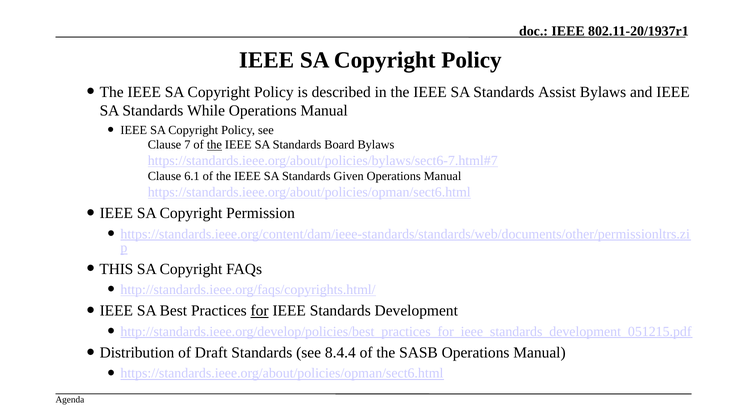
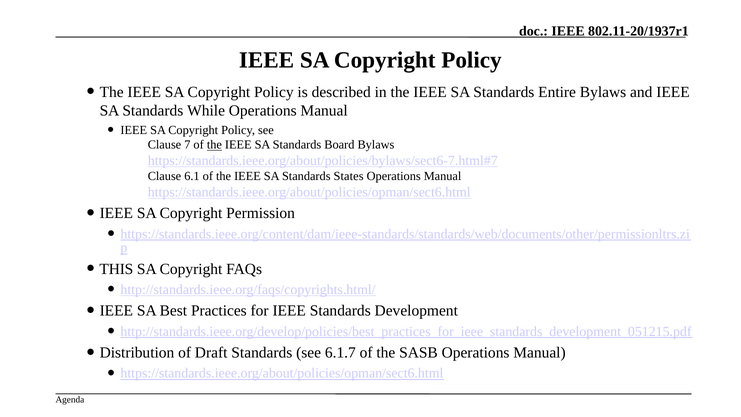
Assist: Assist -> Entire (557, 92)
Given: Given -> States (349, 176)
for underline: present -> none (260, 311)
8.4.4: 8.4.4 -> 6.1.7 (340, 352)
